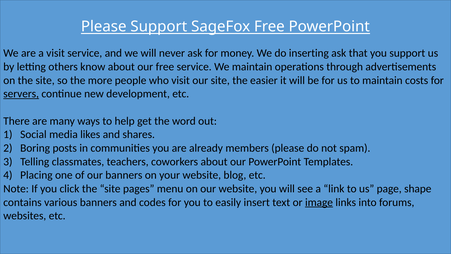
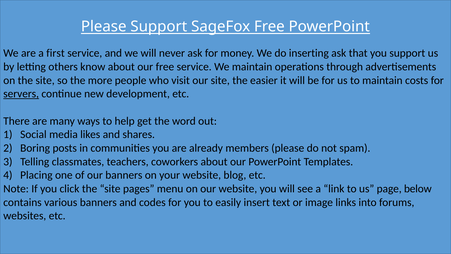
a visit: visit -> first (56, 53)
shape: shape -> below (418, 189)
image underline: present -> none (319, 202)
